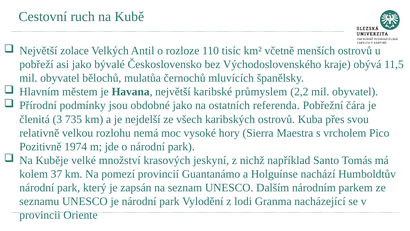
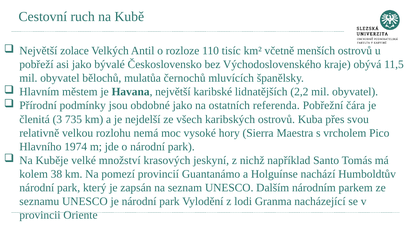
průmyslem: průmyslem -> lidnatějších (261, 92)
Pozitivně: Pozitivně -> Hlavního (40, 146)
37: 37 -> 38 (56, 174)
